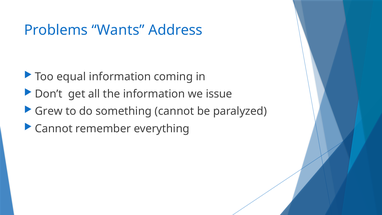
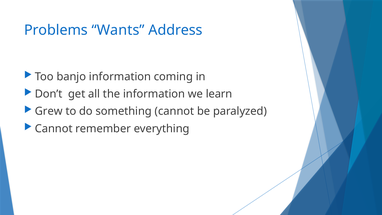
equal: equal -> banjo (71, 77)
issue: issue -> learn (219, 94)
